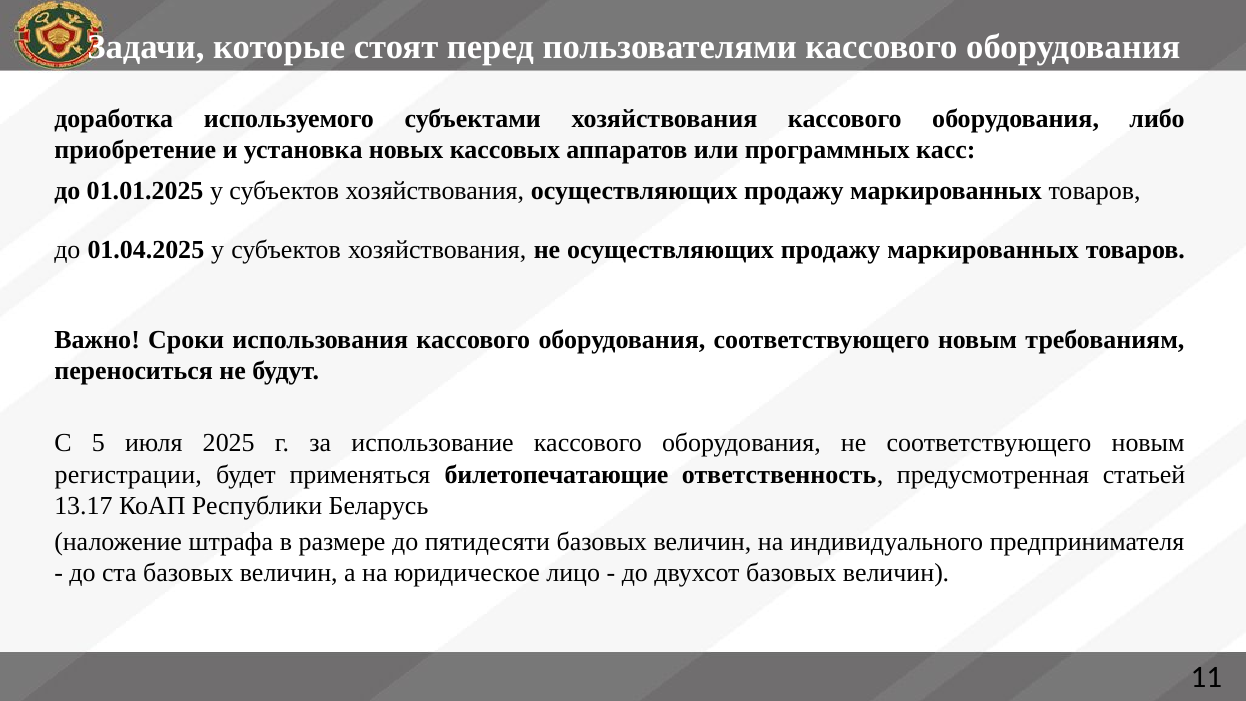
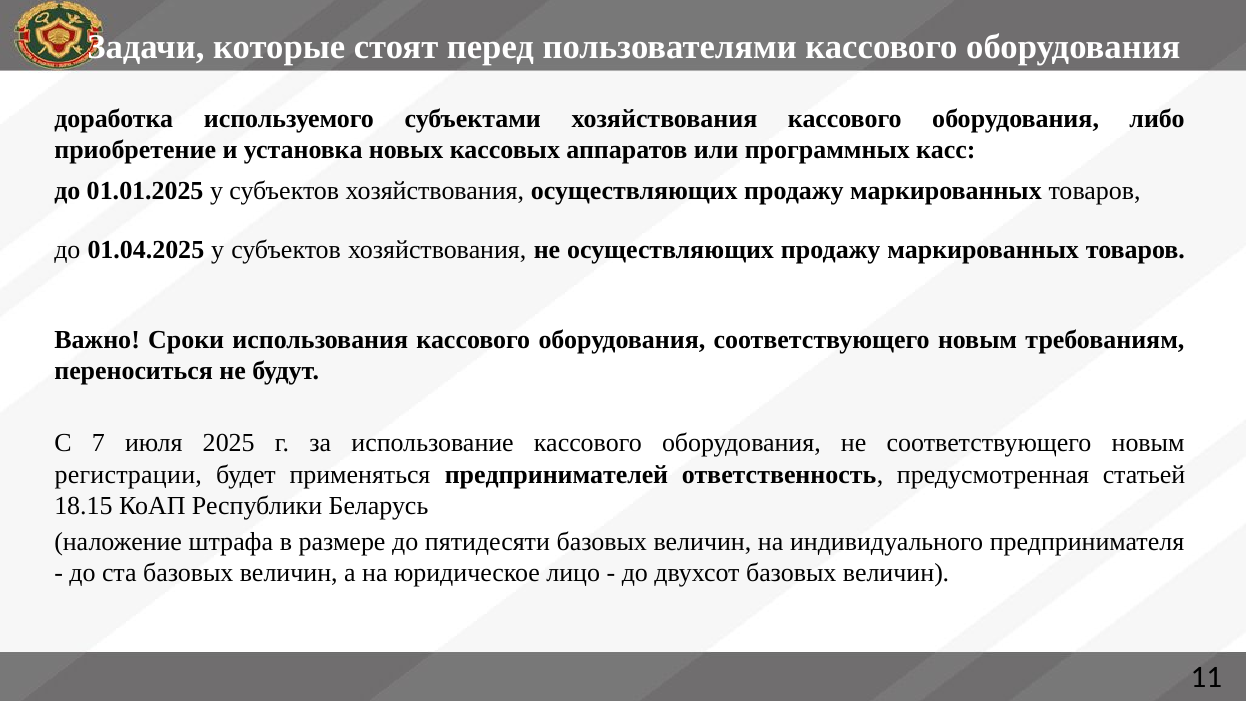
5: 5 -> 7 (98, 443)
билетопечатающие: билетопечатающие -> предпринимателей (556, 474)
13.17: 13.17 -> 18.15 (83, 506)
